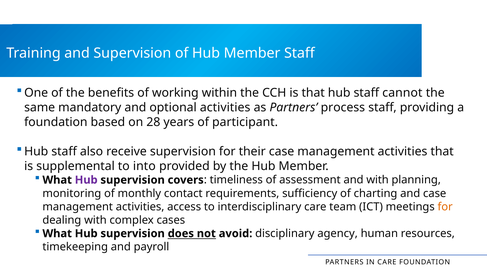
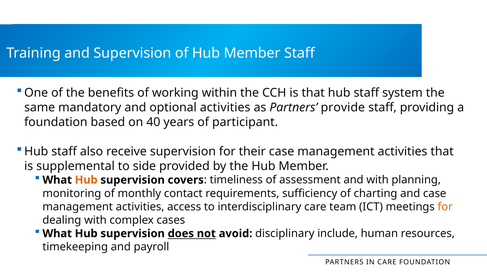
cannot: cannot -> system (402, 93)
process: process -> provide (343, 108)
28: 28 -> 40 (153, 122)
into: into -> side (144, 166)
Hub colour: purple -> orange (86, 180)
agency: agency -> include (338, 233)
